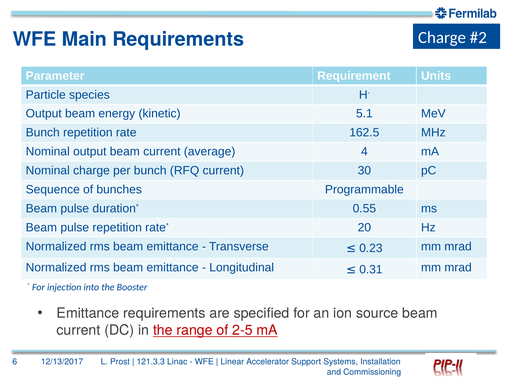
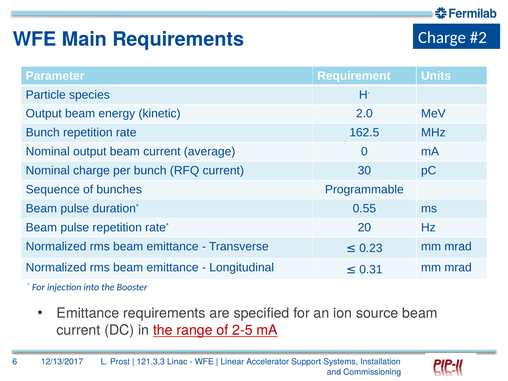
5.1: 5.1 -> 2.0 (364, 114)
4: 4 -> 0 (364, 152)
